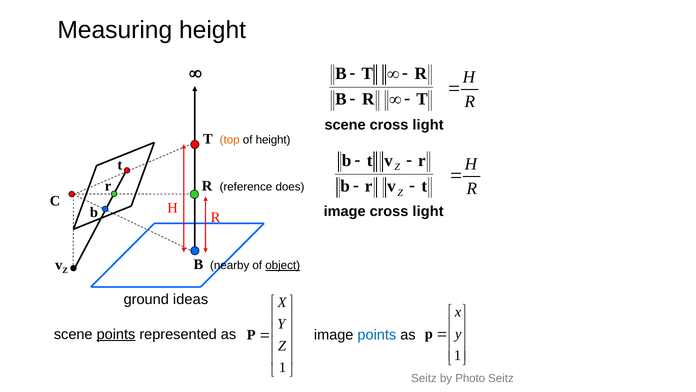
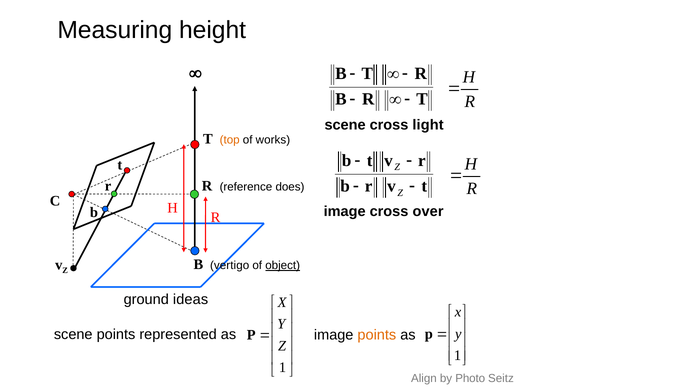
of height: height -> works (273, 140)
image cross light: light -> over (428, 211)
nearby: nearby -> vertigo (230, 265)
points underline: present -> none (116, 334)
points colour: blue -> orange (377, 335)
Seitz: Seitz -> Align (424, 378)
